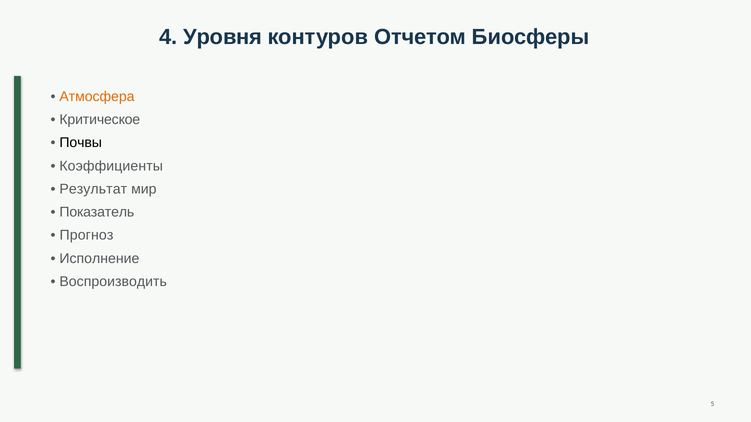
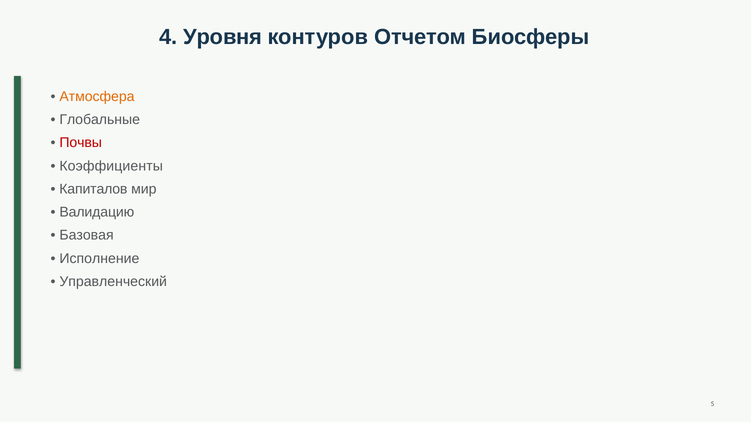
Критическое: Критическое -> Глобальные (100, 120)
Почвы colour: black -> red (81, 143)
Результат: Результат -> Капиталов (93, 189)
Показатель: Показатель -> Валидацию (97, 212)
Прогноз: Прогноз -> Базовая (87, 236)
Воспроизводить: Воспроизводить -> Управленческий (113, 282)
